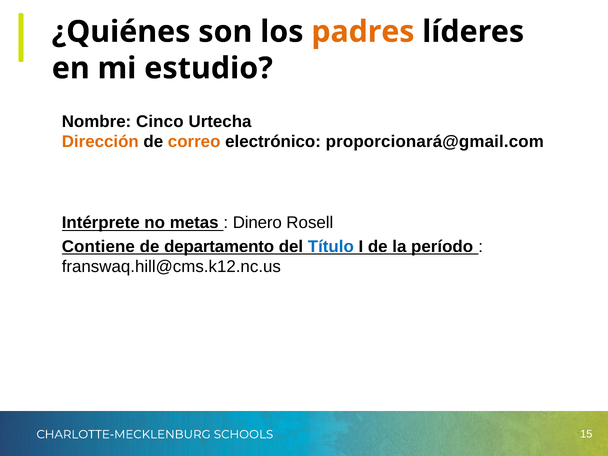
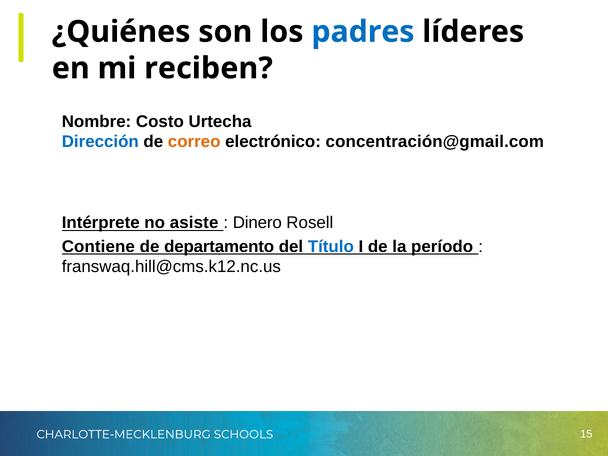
padres colour: orange -> blue (363, 32)
estudio: estudio -> reciben (209, 68)
Cinco: Cinco -> Costo (160, 122)
Dirección colour: orange -> blue (100, 142)
proporcionará@gmail.com: proporcionará@gmail.com -> concentración@gmail.com (435, 142)
metas: metas -> asiste (194, 223)
